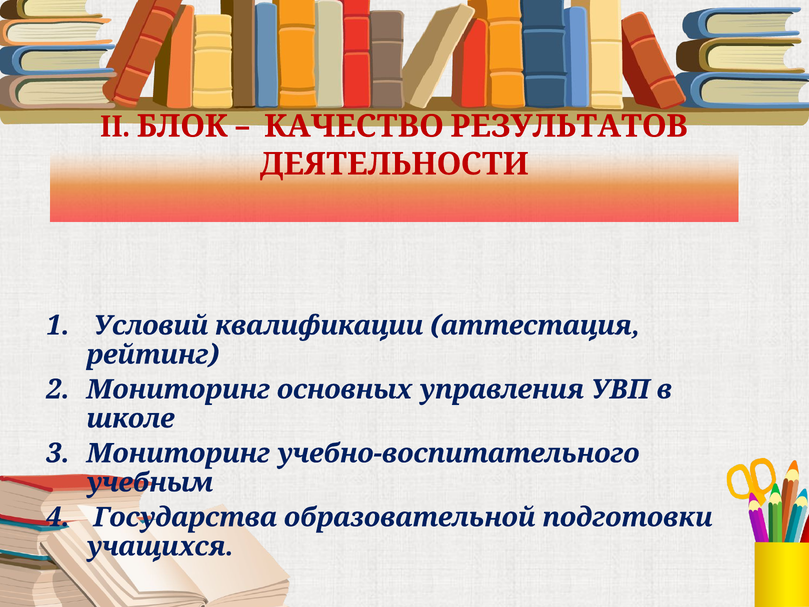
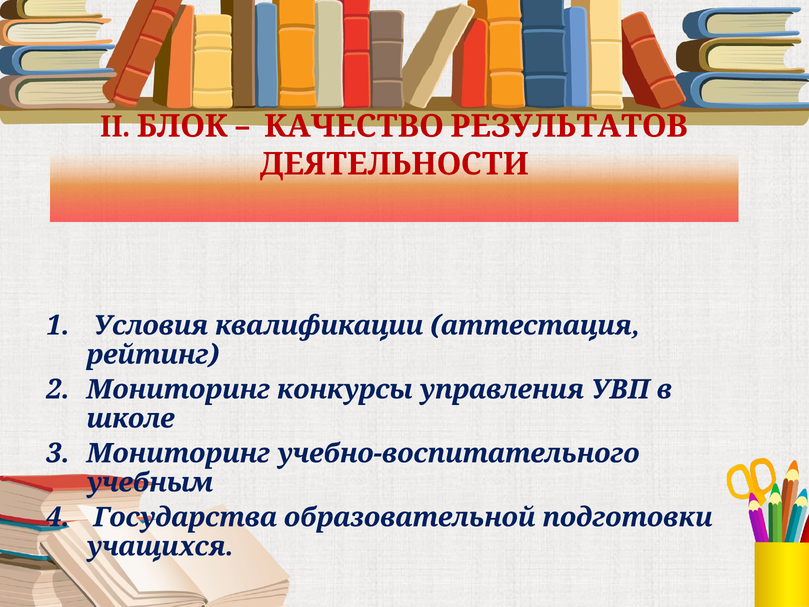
Условий: Условий -> Условия (151, 325)
основных: основных -> конкурсы (345, 389)
